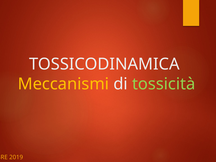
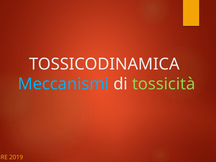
Meccanismi colour: yellow -> light blue (63, 84)
